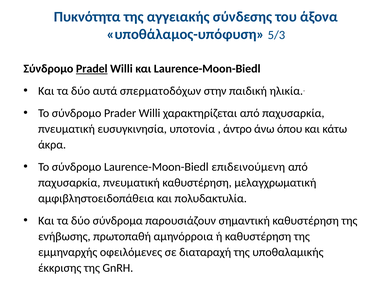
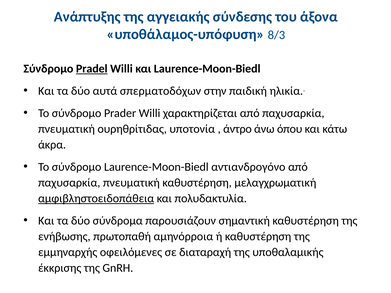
Πυκνότητα: Πυκνότητα -> Ανάπτυξης (87, 17)
5/3: 5/3 -> 8/3 (276, 35)
ευσυγκινησία: ευσυγκινησία -> ουρηθρίτιδας (132, 129)
επιδεινούμενη: επιδεινούμενη -> αντιανδρογόνο (248, 167)
αμφιβληστοειδοπάθεια underline: none -> present (96, 199)
